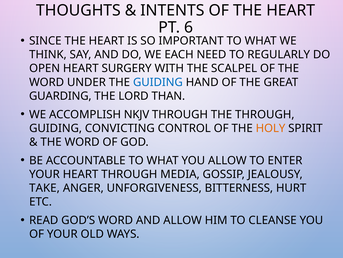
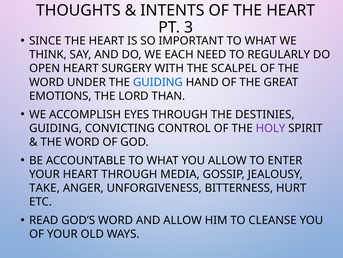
6: 6 -> 3 (189, 27)
GUARDING: GUARDING -> EMOTIONS (60, 96)
NKJV: NKJV -> EYES (137, 114)
THE THROUGH: THROUGH -> DESTINIES (265, 114)
HOLY colour: orange -> purple (271, 128)
